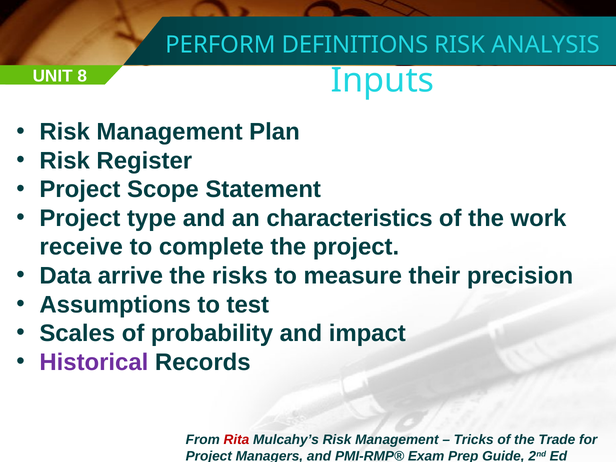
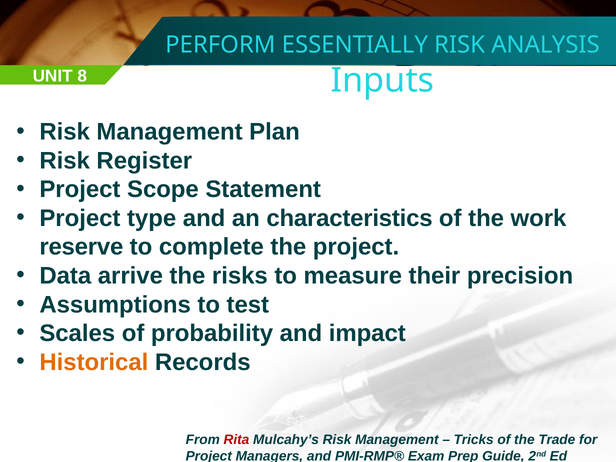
DEFINITIONS: DEFINITIONS -> ESSENTIALLY (355, 45)
receive: receive -> reserve (81, 247)
Historical colour: purple -> orange (94, 362)
